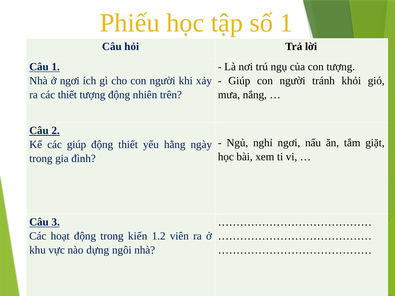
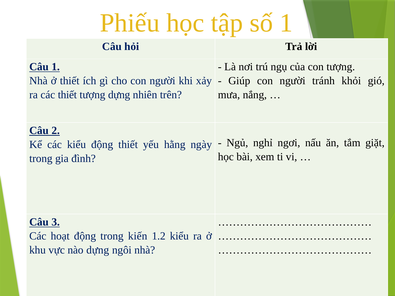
ở ngơi: ngơi -> thiết (70, 81)
tượng động: động -> dựng (119, 95)
các giúp: giúp -> kiểu (77, 145)
1.2 viên: viên -> kiểu (179, 236)
